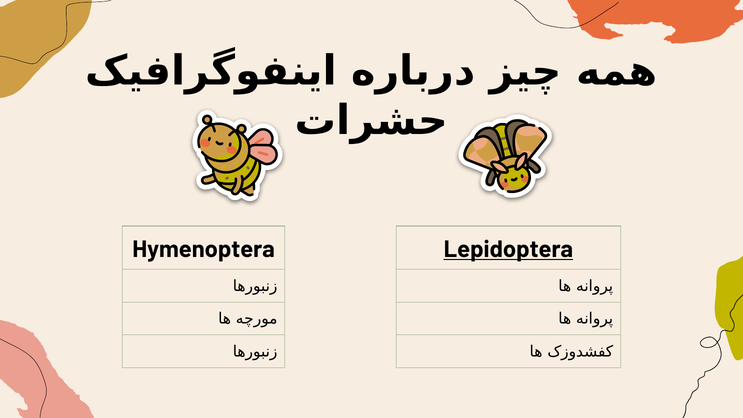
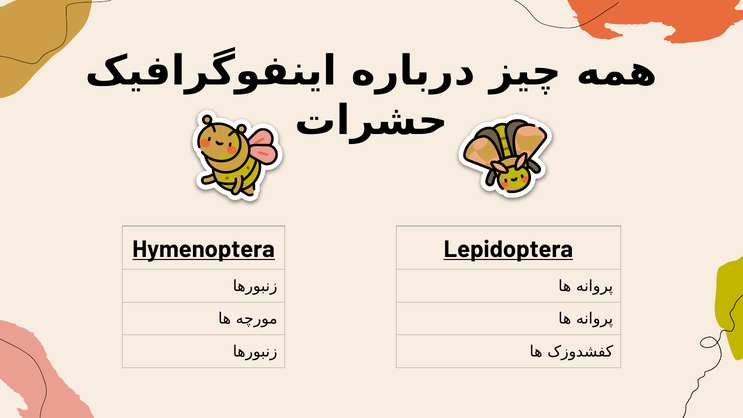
Hymenoptera underline: none -> present (204, 249)
